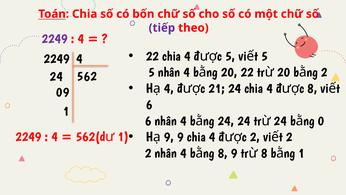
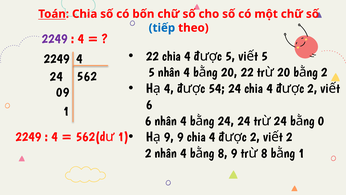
tiếp colour: purple -> blue (162, 28)
21: 21 -> 54 (217, 88)
8: 8 -> 2 (312, 88)
